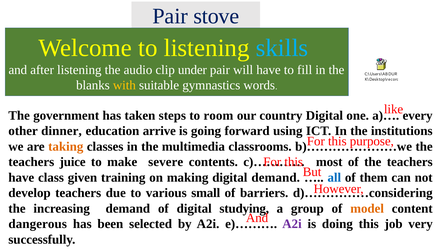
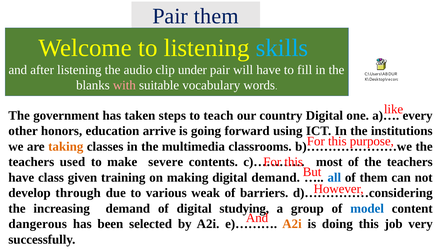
Pair stove: stove -> them (216, 16)
with colour: yellow -> pink (124, 85)
gymnastics: gymnastics -> vocabulary (211, 85)
room: room -> teach (218, 116)
dinner: dinner -> honors (62, 131)
juice: juice -> used (73, 162)
develop teachers: teachers -> through (78, 193)
small: small -> weak (206, 193)
model colour: orange -> blue (367, 209)
A2i colour: purple -> orange (292, 224)
